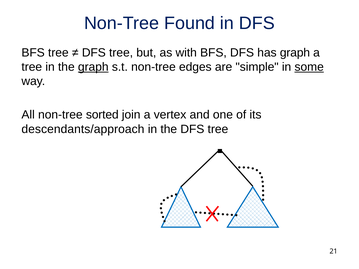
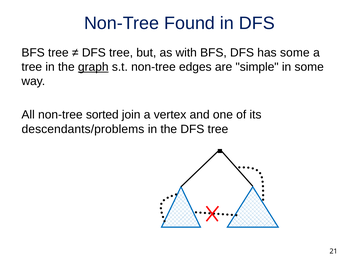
has graph: graph -> some (295, 53)
some underline: present -> none (309, 67)
descendants/approach: descendants/approach -> descendants/problems (83, 129)
